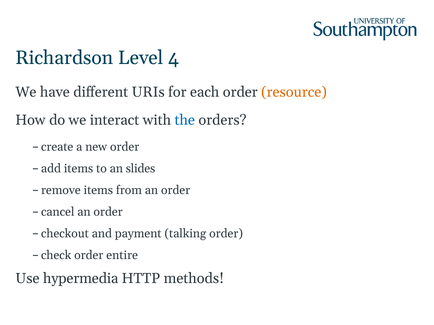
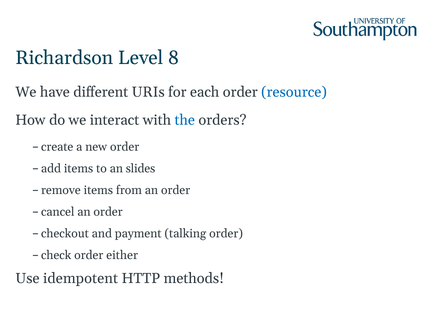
4: 4 -> 8 (174, 58)
resource colour: orange -> blue (294, 92)
entire: entire -> either (122, 255)
hypermedia: hypermedia -> idempotent (81, 279)
